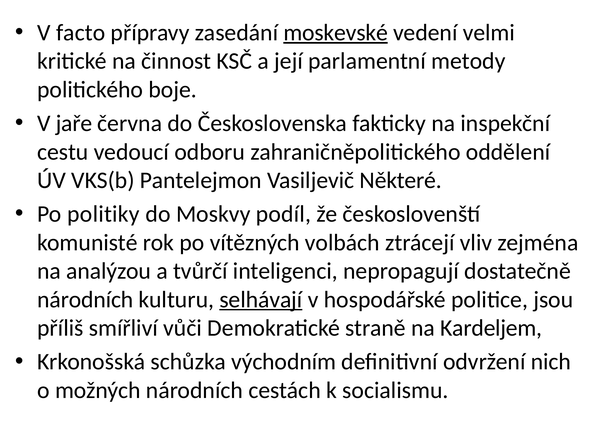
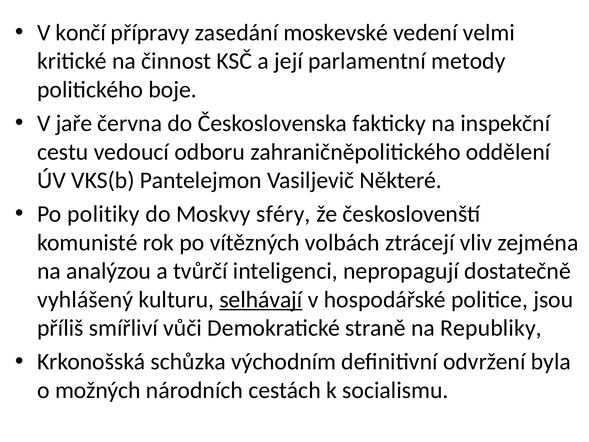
facto: facto -> končí (81, 33)
moskevské underline: present -> none (336, 33)
podíl: podíl -> sféry (283, 214)
národních: národních -> vyhlášený (85, 299)
Kardeljem: Kardeljem -> Republiky (491, 328)
nich: nich -> byla (551, 362)
